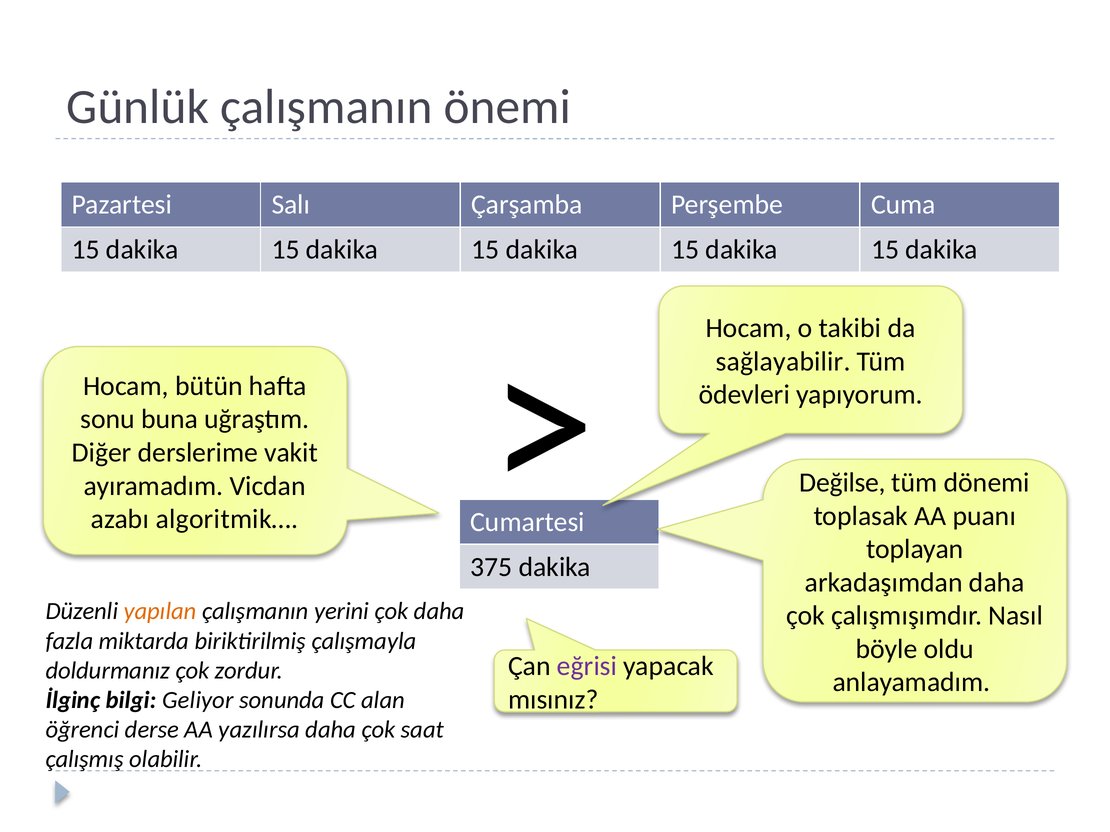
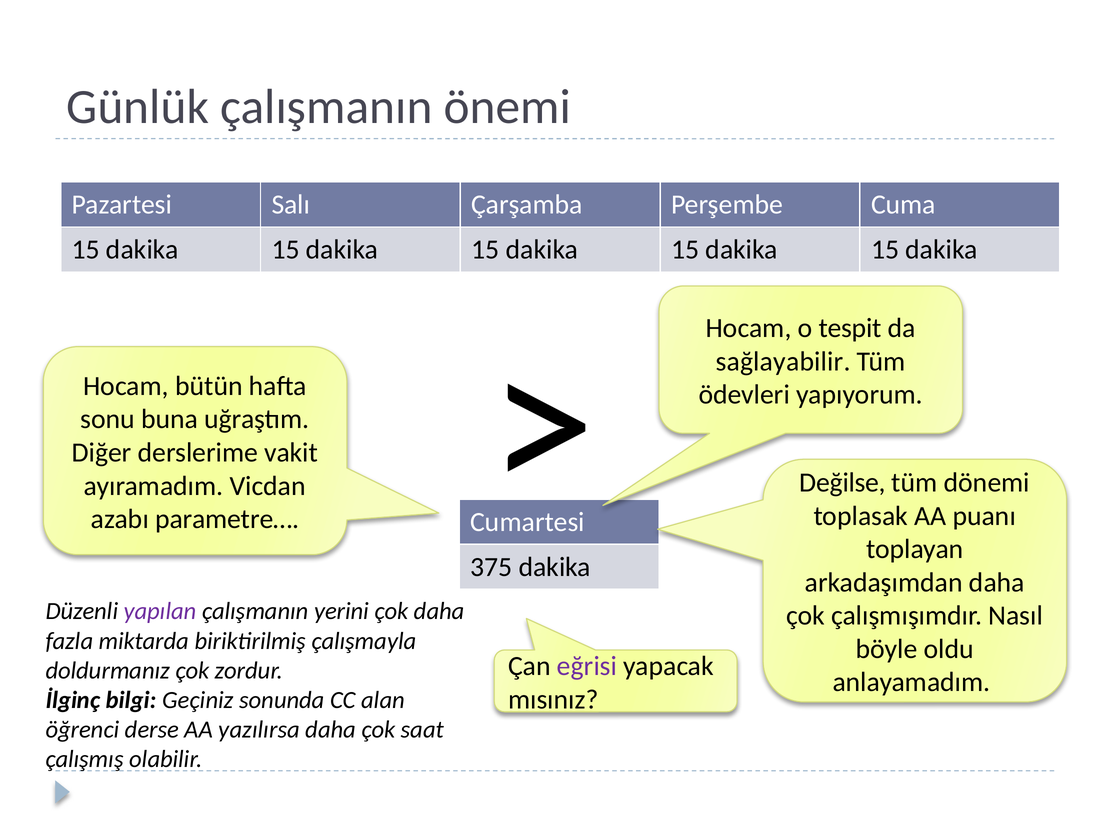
takibi: takibi -> tespit (850, 328)
algoritmik…: algoritmik… -> parametre… (227, 519)
yapılan colour: orange -> purple (160, 612)
Geliyor: Geliyor -> Geçiniz (198, 700)
